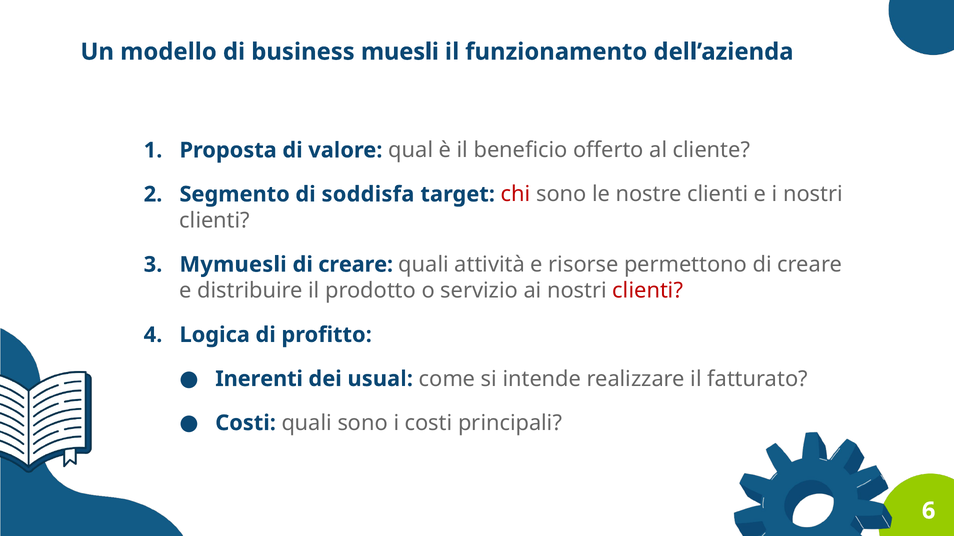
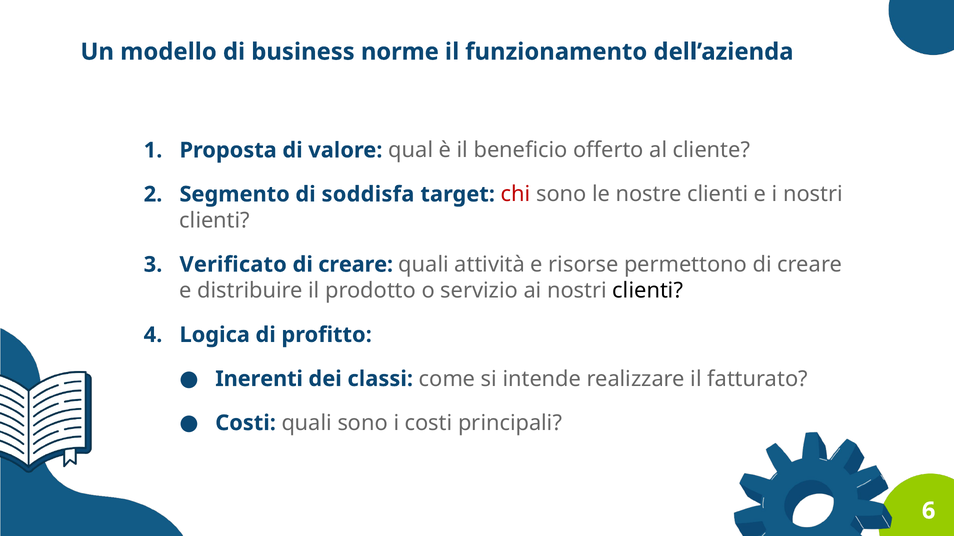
muesli: muesli -> norme (400, 52)
Mymuesli: Mymuesli -> Verificato (233, 265)
clienti colour: red -> black (648, 291)
usual: usual -> classi (380, 379)
